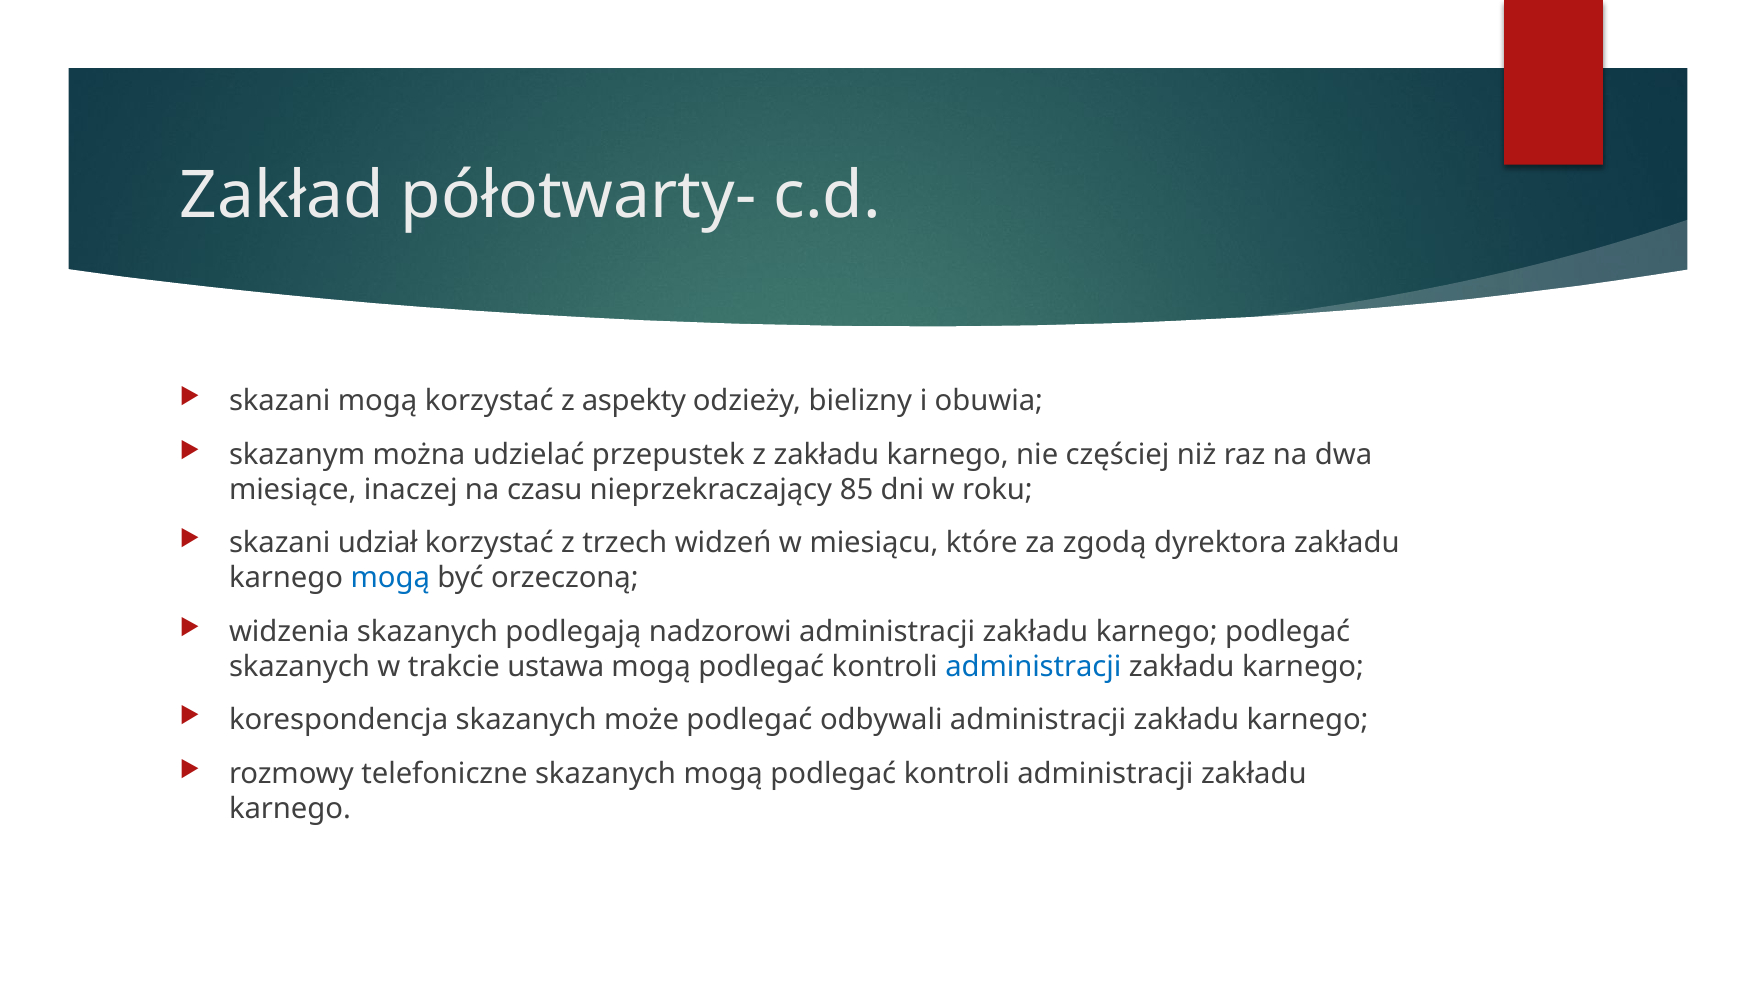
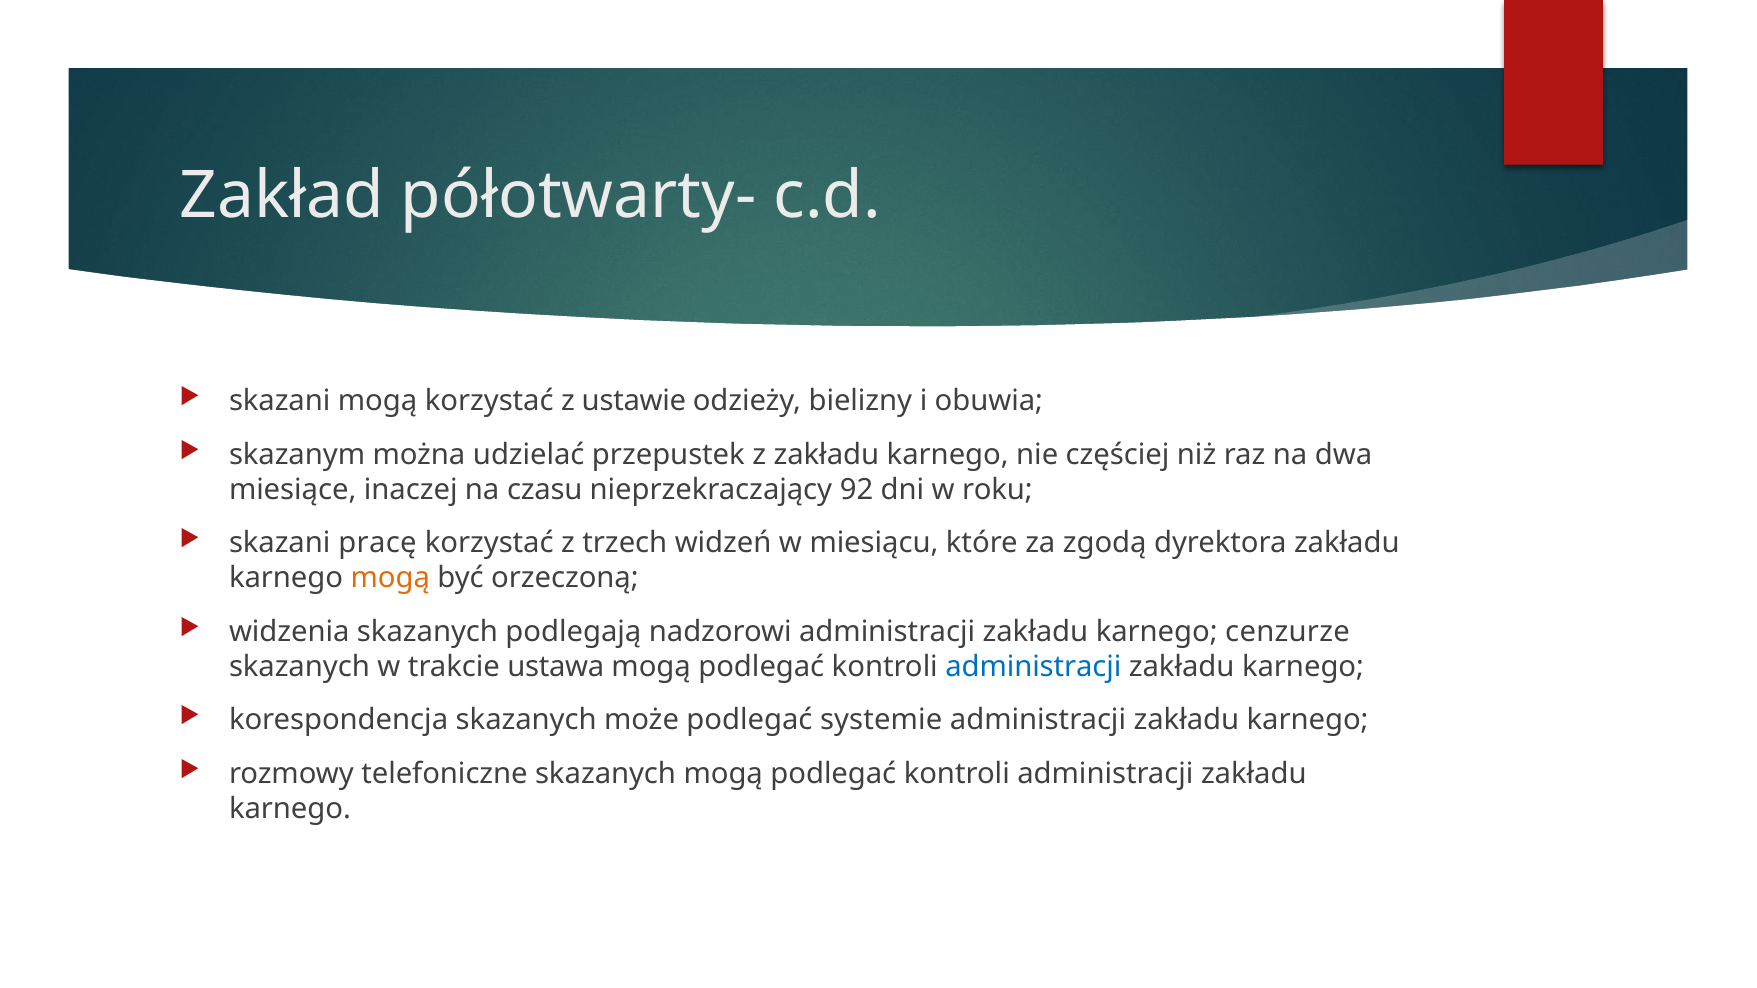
aspekty: aspekty -> ustawie (634, 401)
85: 85 -> 92 (857, 490)
udział: udział -> pracę (378, 543)
mogą colour: blue -> orange (390, 579)
karnego podlegać: podlegać -> cenzurze (1288, 632)
odbywali: odbywali -> systemie (881, 720)
